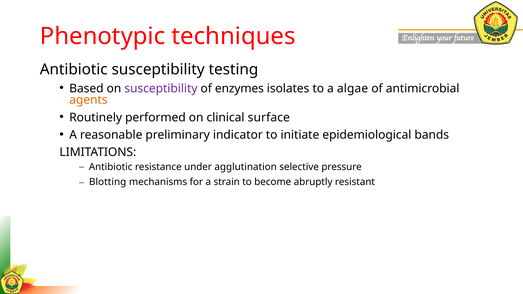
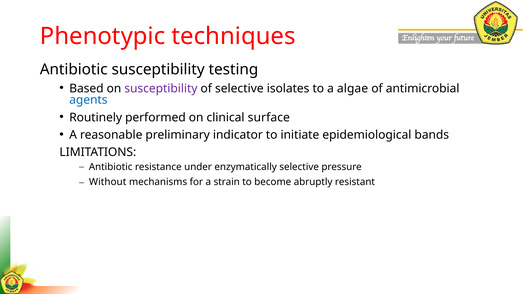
of enzymes: enzymes -> selective (239, 88)
agents colour: orange -> blue (88, 100)
agglutination: agglutination -> enzymatically (246, 167)
Blotting: Blotting -> Without (108, 182)
